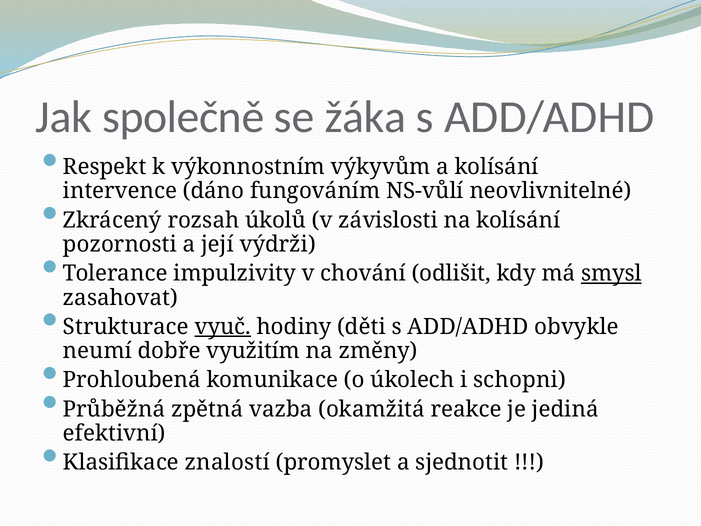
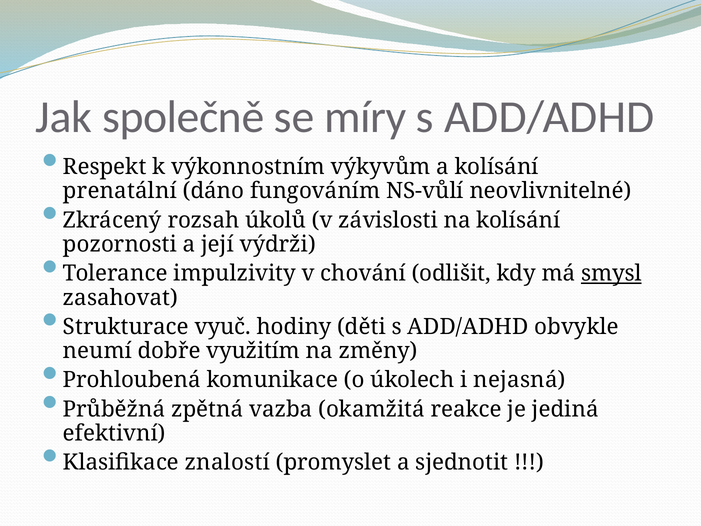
žáka: žáka -> míry (365, 117)
intervence: intervence -> prenatální (120, 191)
vyuč underline: present -> none (223, 327)
schopni: schopni -> nejasná (520, 380)
